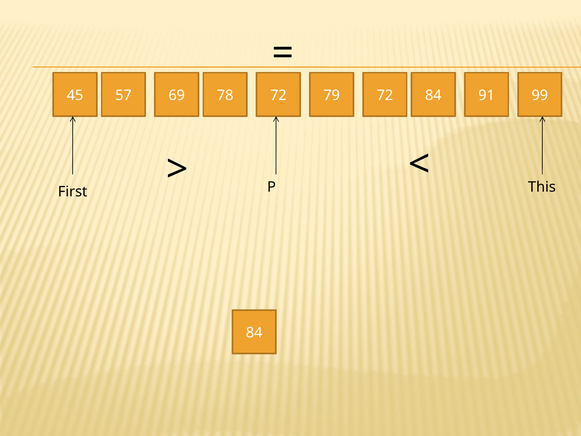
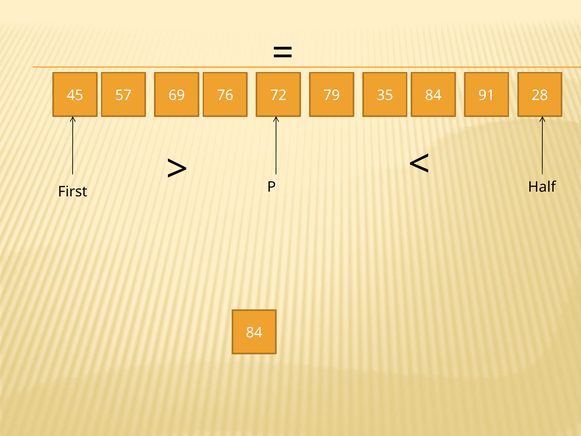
78: 78 -> 76 (225, 95)
79 72: 72 -> 35 (385, 95)
99: 99 -> 28 (540, 95)
This: This -> Half (542, 187)
